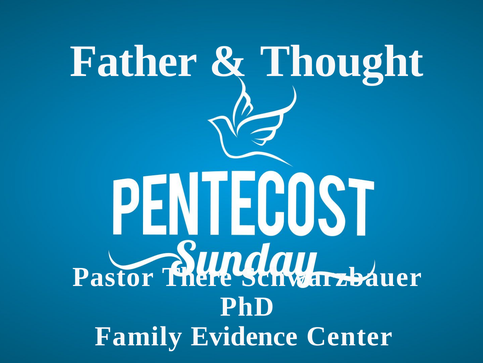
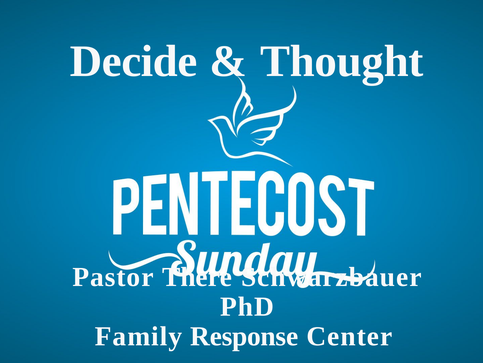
Father: Father -> Decide (134, 61)
Evidence: Evidence -> Response (244, 336)
